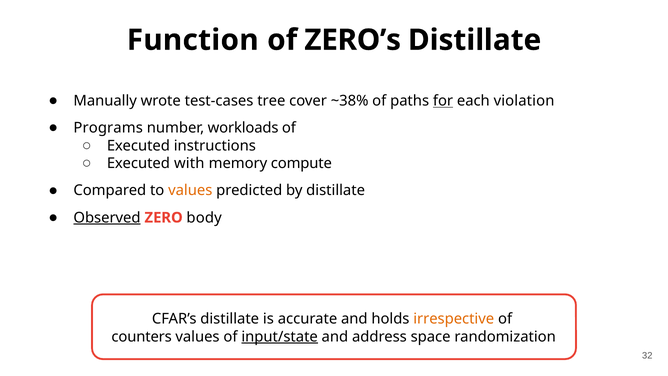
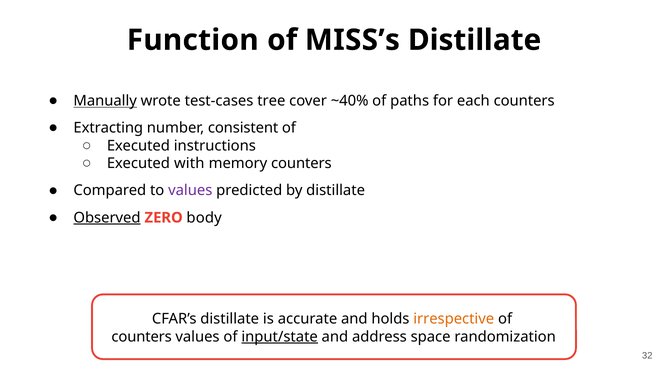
ZERO’s: ZERO’s -> MISS’s (352, 40)
Manually underline: none -> present (105, 101)
~38%: ~38% -> ~40% (350, 101)
for underline: present -> none (443, 101)
each violation: violation -> counters (524, 101)
Programs: Programs -> Extracting (108, 128)
workloads: workloads -> consistent (243, 128)
memory compute: compute -> counters (301, 163)
values colour: orange -> purple (190, 190)
